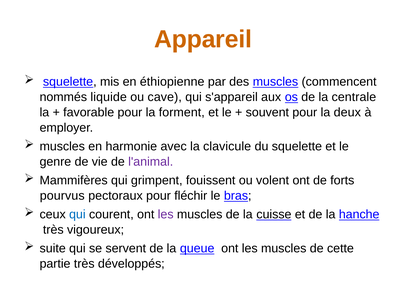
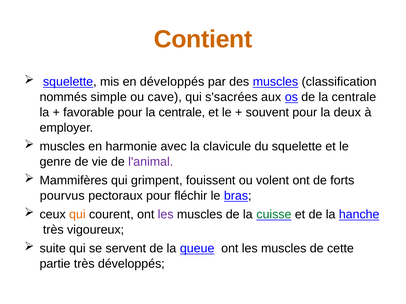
Appareil: Appareil -> Contient (203, 39)
en éthiopienne: éthiopienne -> développés (172, 82)
commencent: commencent -> classification (339, 82)
liquide: liquide -> simple (109, 97)
s'appareil: s'appareil -> s'sacrées (231, 97)
pour la forment: forment -> centrale (182, 113)
qui colour: blue -> orange (77, 215)
cuisse colour: black -> green (274, 215)
